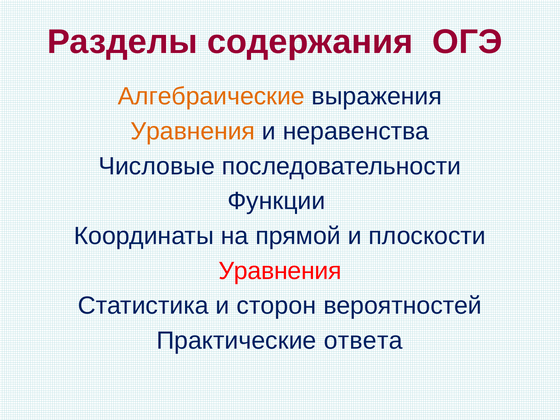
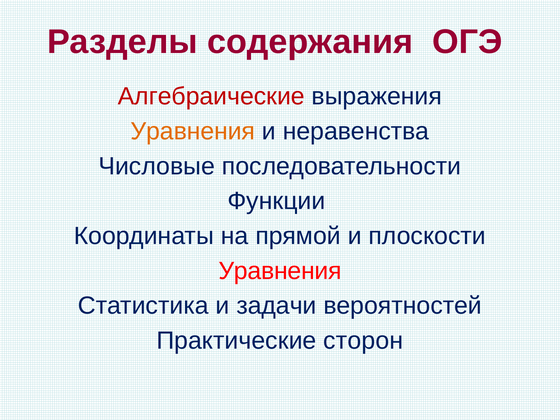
Алгебраические colour: orange -> red (211, 96)
сторон: сторон -> задачи (276, 306)
ответа: ответа -> сторон (363, 341)
